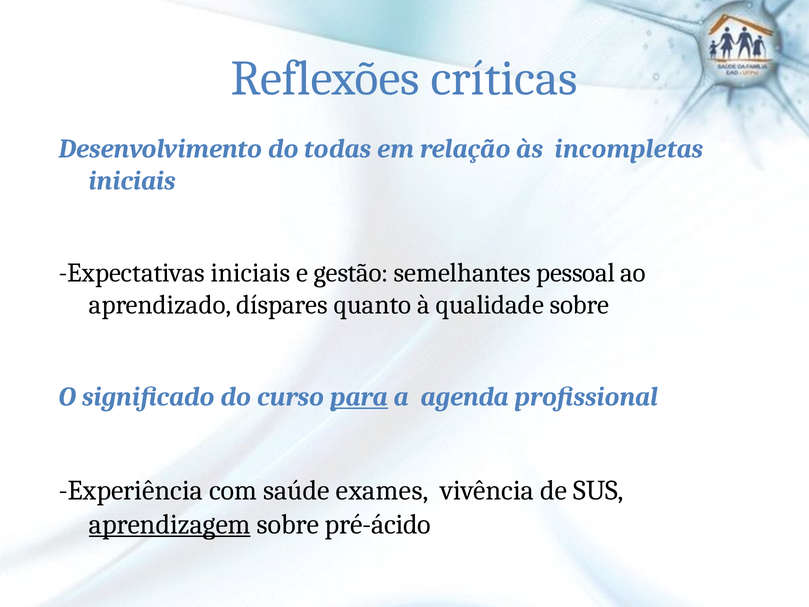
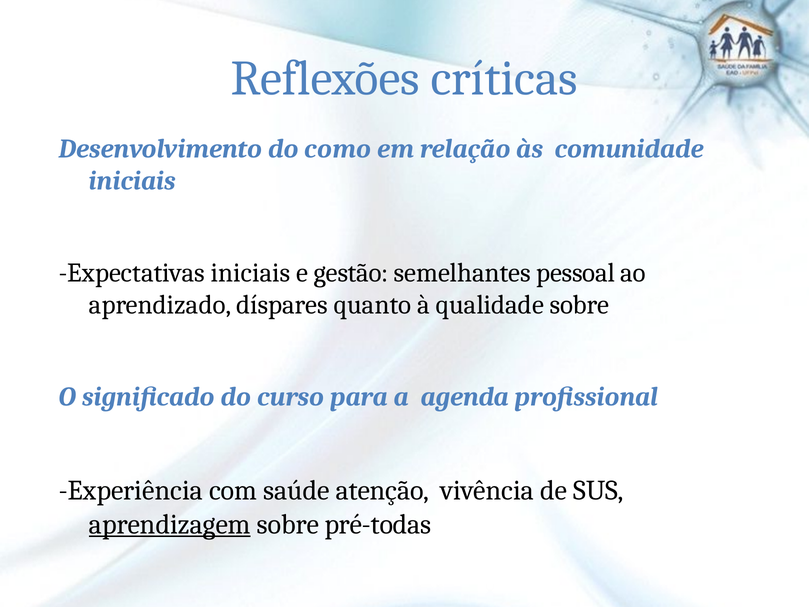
todas: todas -> como (338, 149)
incompletas: incompletas -> comunidade (629, 149)
para underline: present -> none (359, 397)
exames: exames -> atenção (382, 490)
pré-ácido: pré-ácido -> pré-todas (378, 524)
